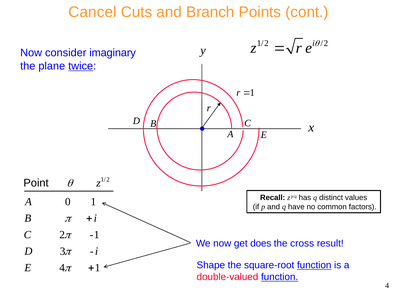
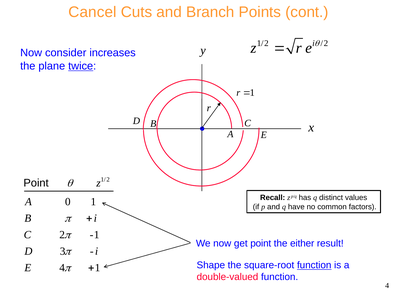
imaginary: imaginary -> increases (113, 53)
get does: does -> point (261, 243)
cross: cross -> either (302, 243)
function underline: present -> none (280, 277)
